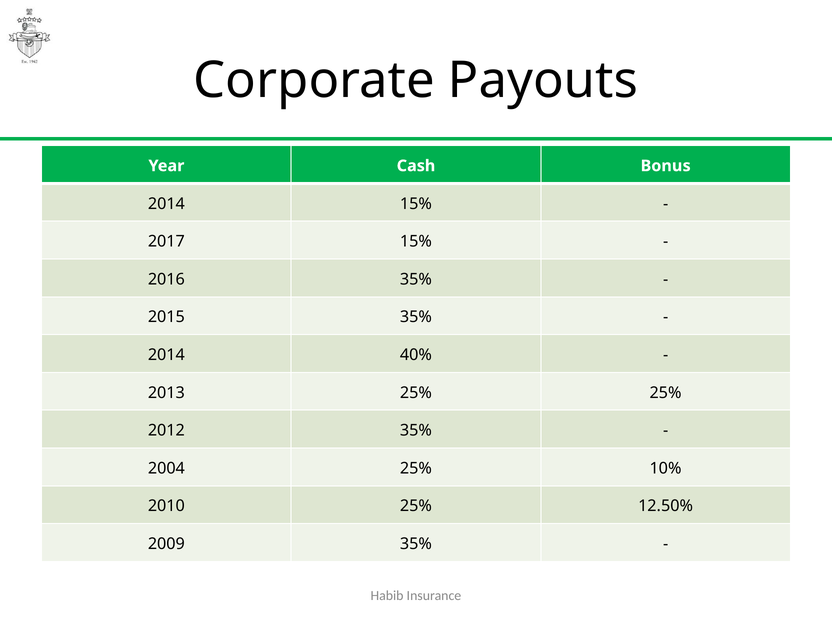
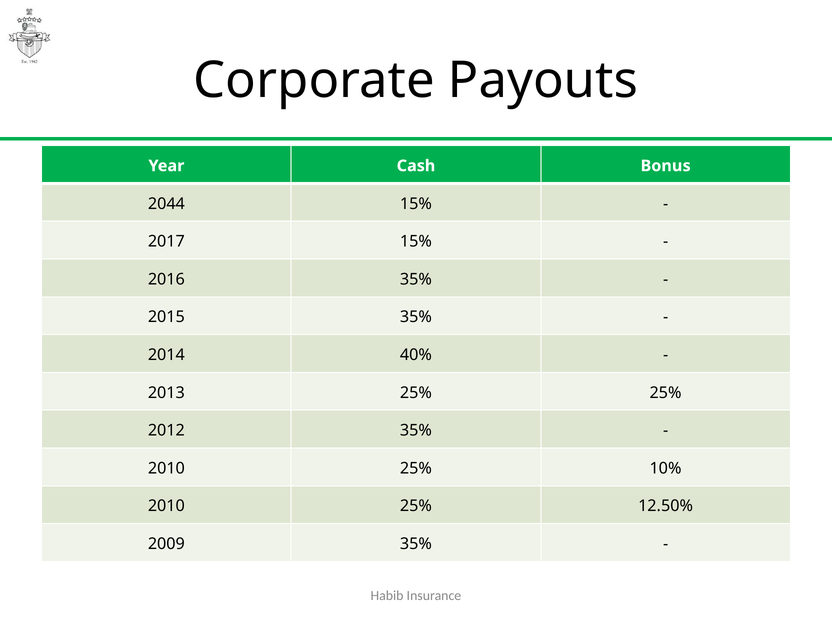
2014: 2014 -> 2044 (166, 204)
2004: 2004 -> 2010 (166, 468)
